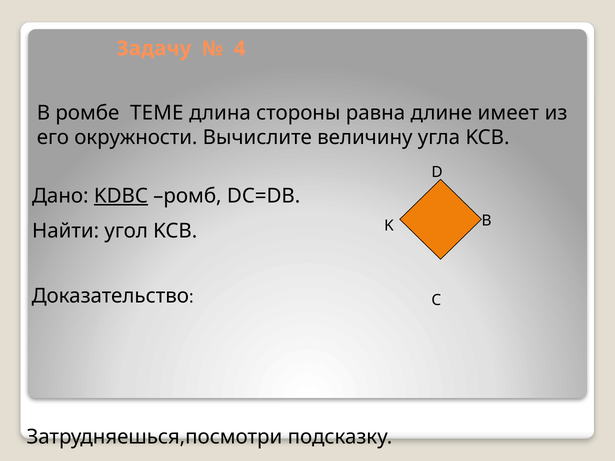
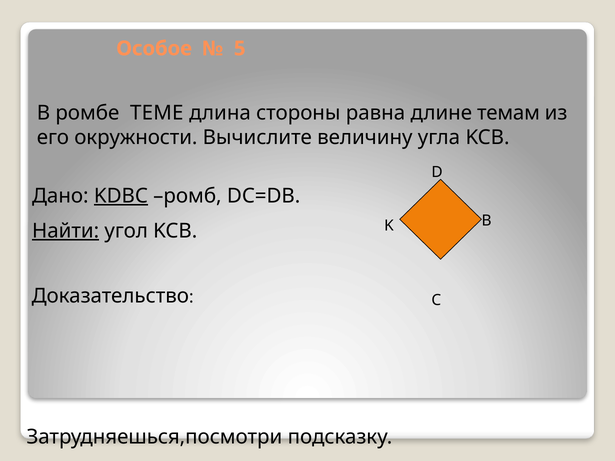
Задачу: Задачу -> Особое (154, 49)
4: 4 -> 5 (240, 49)
имеет: имеет -> темам (508, 113)
Найти underline: none -> present (66, 231)
